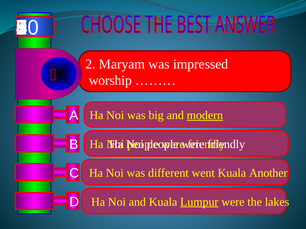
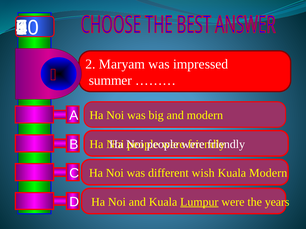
worship: worship -> summer (110, 81)
modern underline: present -> none (205, 116)
went: went -> wish (203, 173)
Kuala Another: Another -> Modern (268, 173)
lakes: lakes -> years (277, 202)
